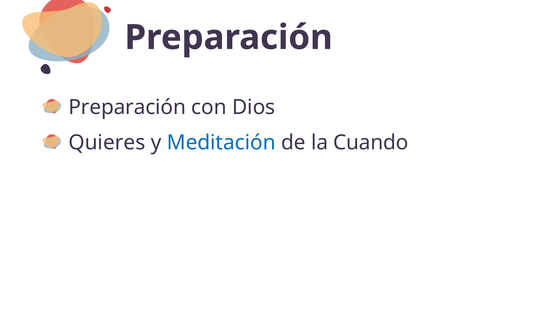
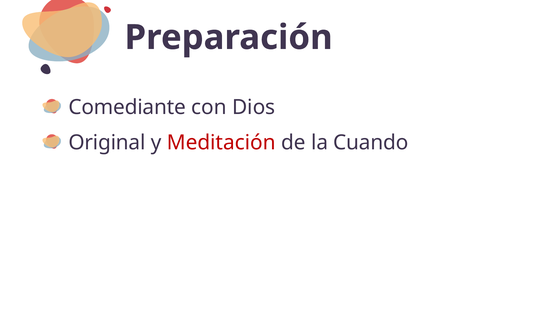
Preparación: Preparación -> Comediante (127, 107)
Quieres: Quieres -> Original (107, 142)
Meditación colour: blue -> red (221, 142)
